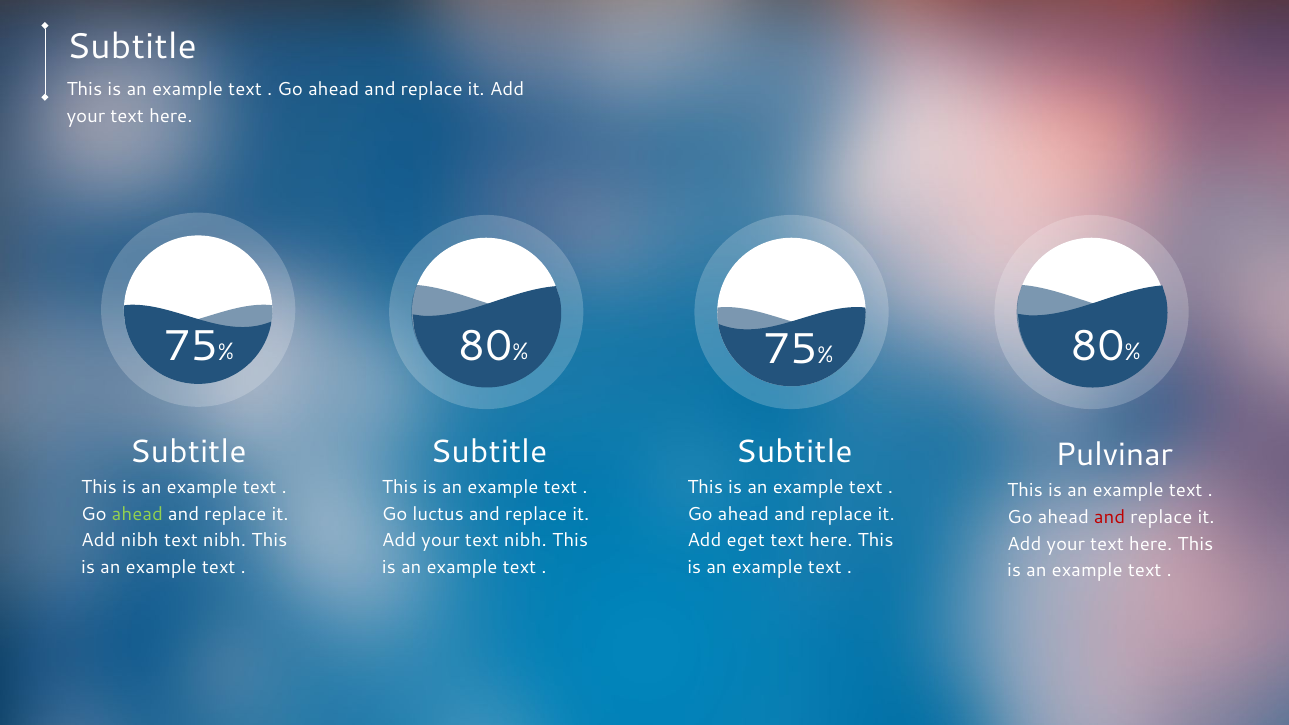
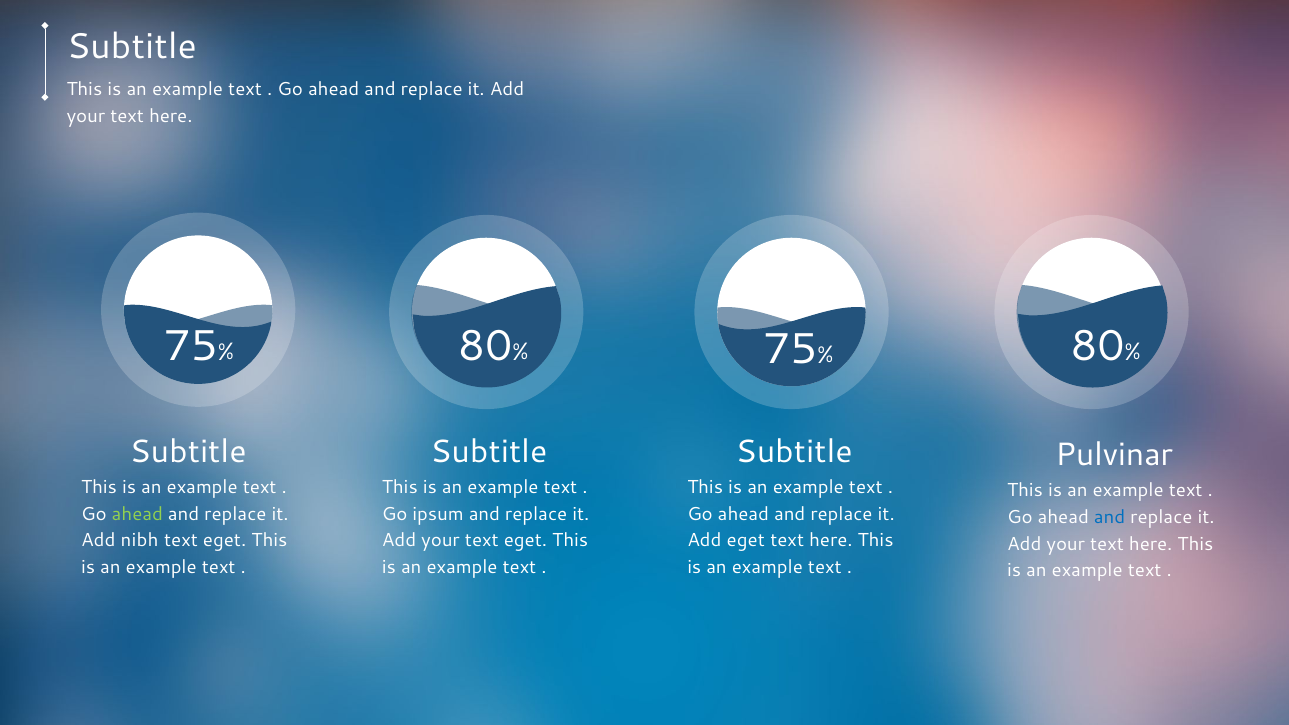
luctus: luctus -> ipsum (438, 514)
and colour: red -> blue (1110, 517)
nibh: nibh -> eget (225, 541)
your text nibh: nibh -> eget (525, 541)
